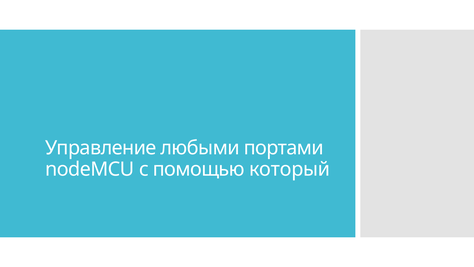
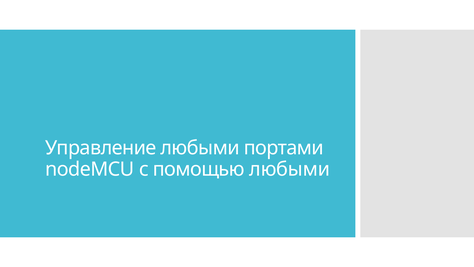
помощью который: который -> любыми (290, 169)
